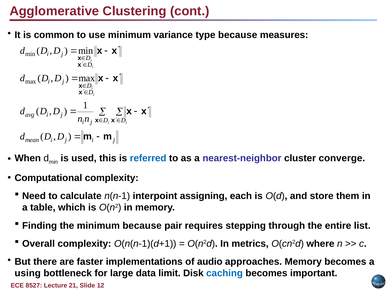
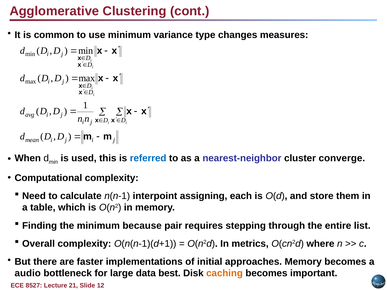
type because: because -> changes (238, 35)
audio: audio -> initial (210, 262)
using: using -> audio (28, 274)
limit: limit -> best (170, 274)
caching colour: blue -> orange (225, 274)
